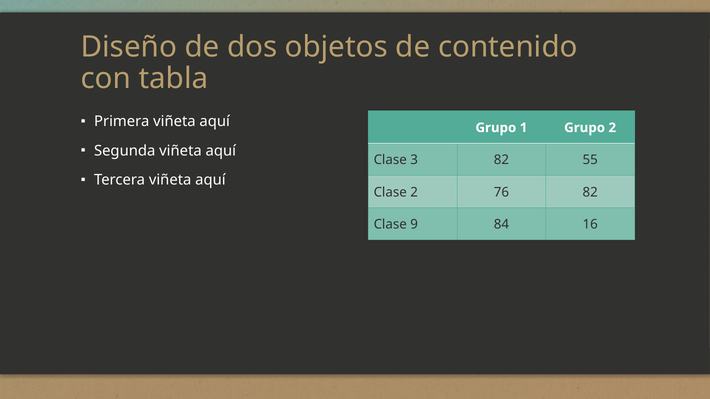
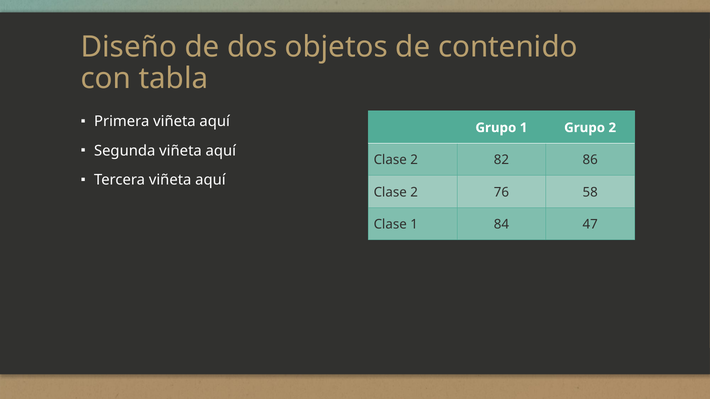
3: 3 -> 2 (414, 160)
55: 55 -> 86 (590, 160)
76 82: 82 -> 58 (590, 192)
Clase 9: 9 -> 1 (414, 225)
16: 16 -> 47 (590, 225)
